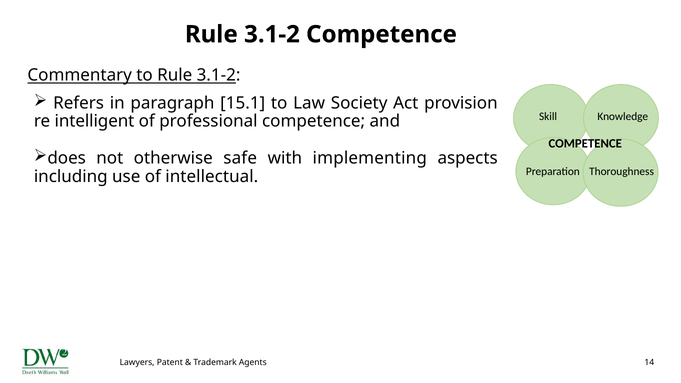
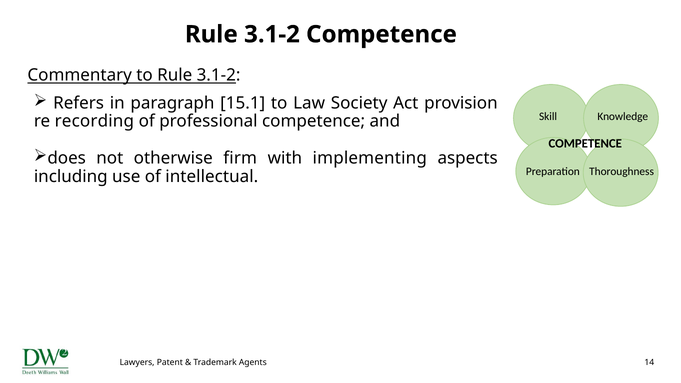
intelligent: intelligent -> recording (94, 121)
safe: safe -> firm (240, 158)
